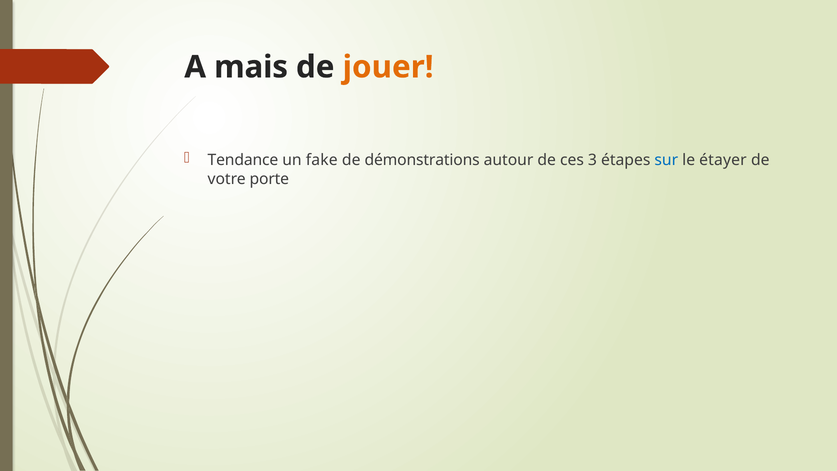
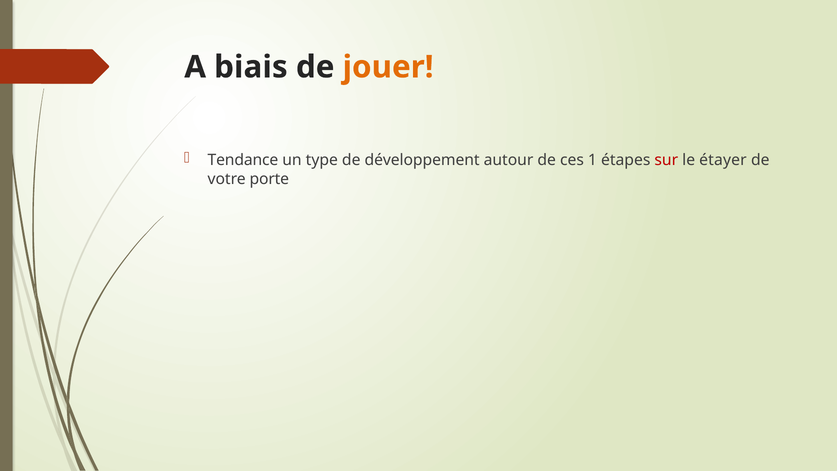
mais: mais -> biais (251, 67)
fake: fake -> type (322, 160)
démonstrations: démonstrations -> développement (422, 160)
3: 3 -> 1 (592, 160)
sur colour: blue -> red (666, 160)
